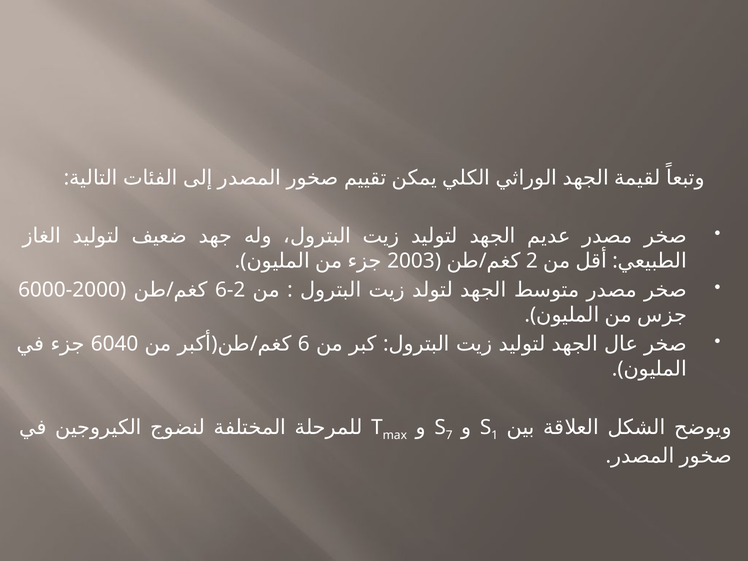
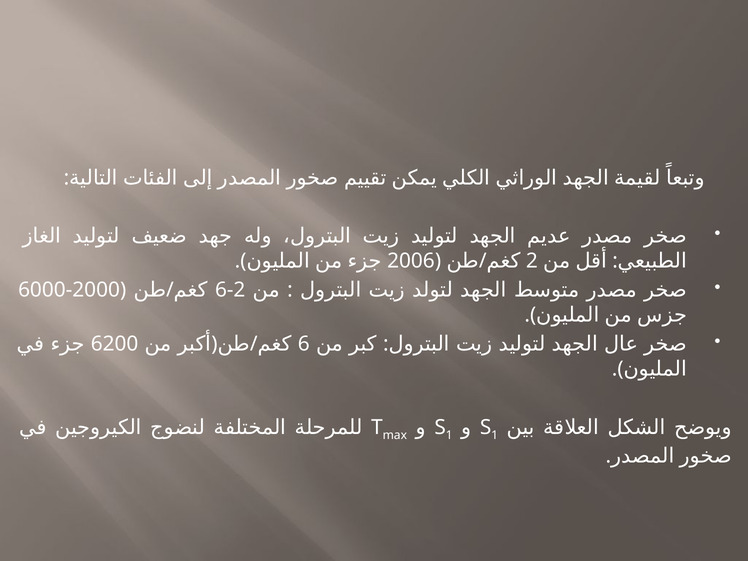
2003: 2003 -> 2006 (411, 261)
6040: 6040 -> 6200 (115, 344)
7: 7 -> 1 (449, 435)
